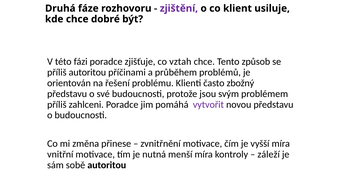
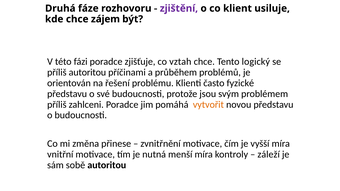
dobré: dobré -> zájem (105, 19)
způsob: způsob -> logický (256, 62)
zbožný: zbožný -> fyzické (240, 83)
vytvořit colour: purple -> orange (208, 105)
